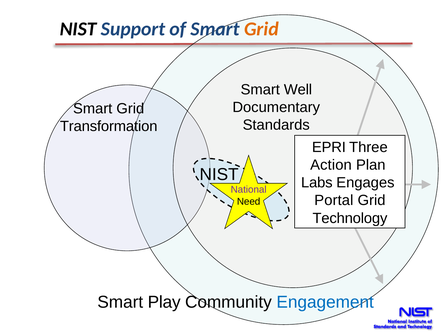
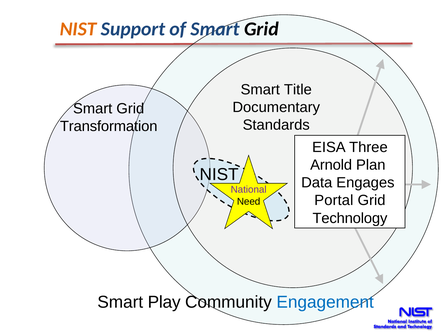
NIST colour: black -> orange (78, 29)
Grid colour: orange -> black (261, 29)
Well: Well -> Title (298, 89)
EPRI: EPRI -> EISA (329, 147)
Action: Action -> Arnold (331, 165)
Labs: Labs -> Data (317, 182)
